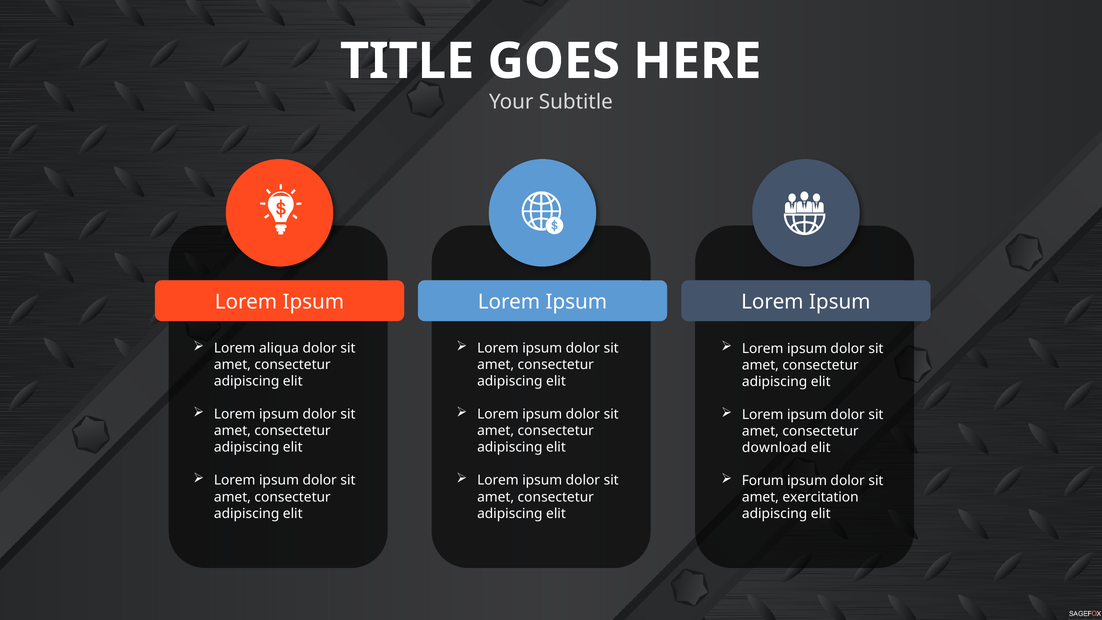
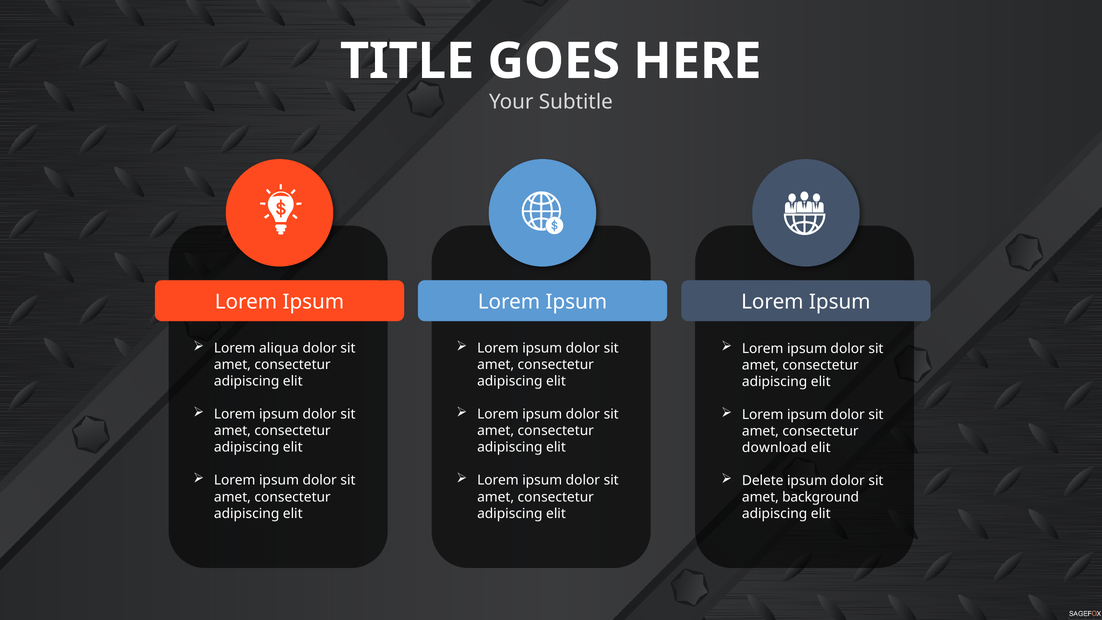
Forum: Forum -> Delete (763, 481)
exercitation: exercitation -> background (821, 497)
